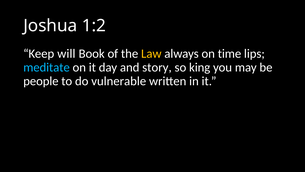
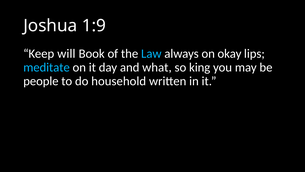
1:2: 1:2 -> 1:9 (94, 26)
Law colour: yellow -> light blue (151, 54)
time: time -> okay (230, 54)
story: story -> what (157, 67)
vulnerable: vulnerable -> household (119, 81)
